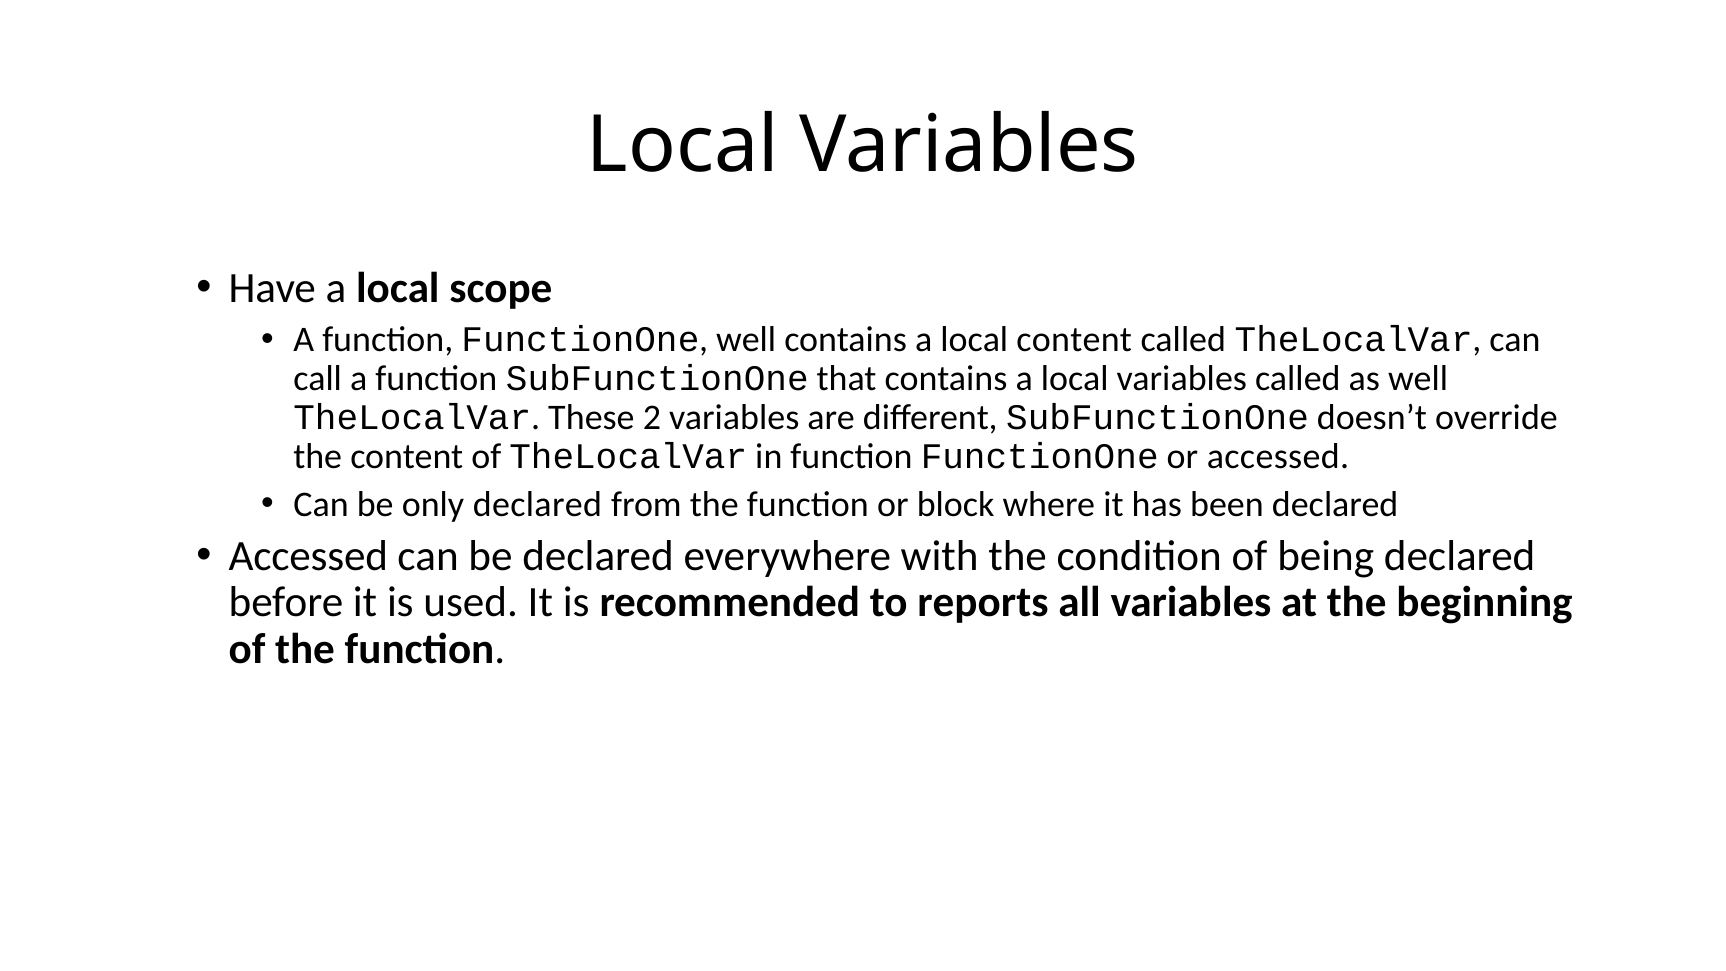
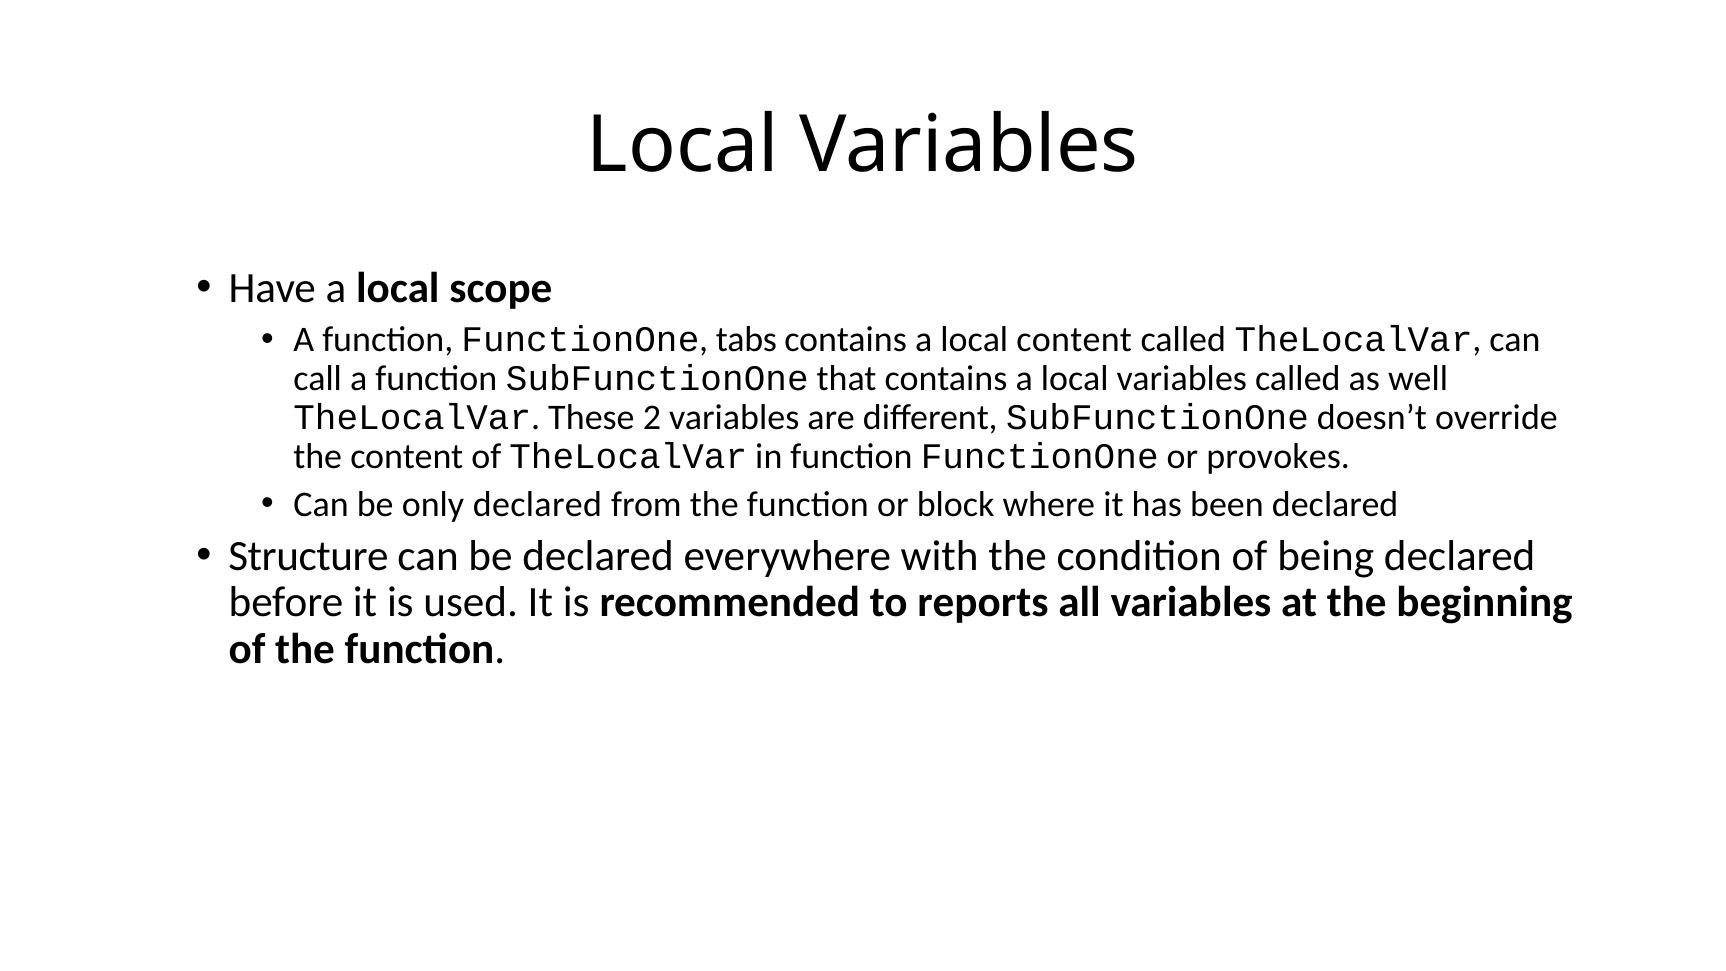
FunctionOne well: well -> tabs (746, 340)
or accessed: accessed -> provokes (1278, 456)
Accessed: Accessed -> Structure (308, 556)
